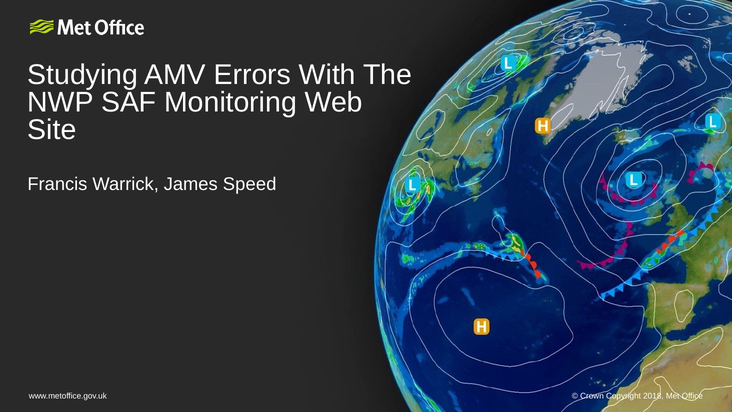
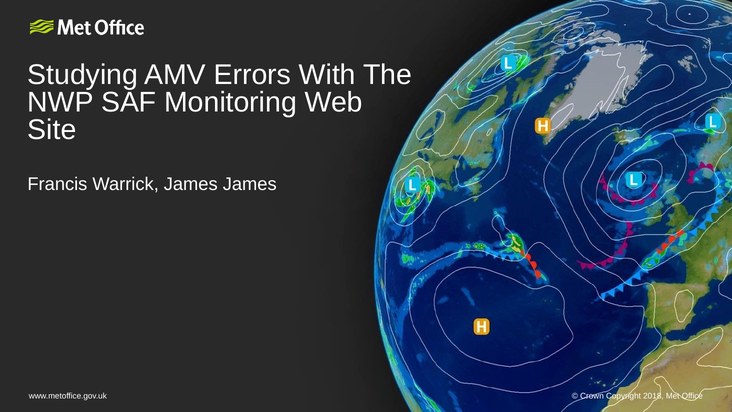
James Speed: Speed -> James (250, 184)
